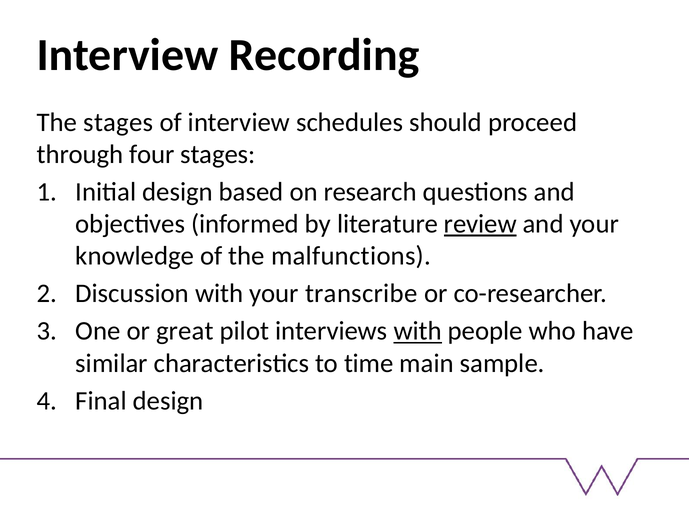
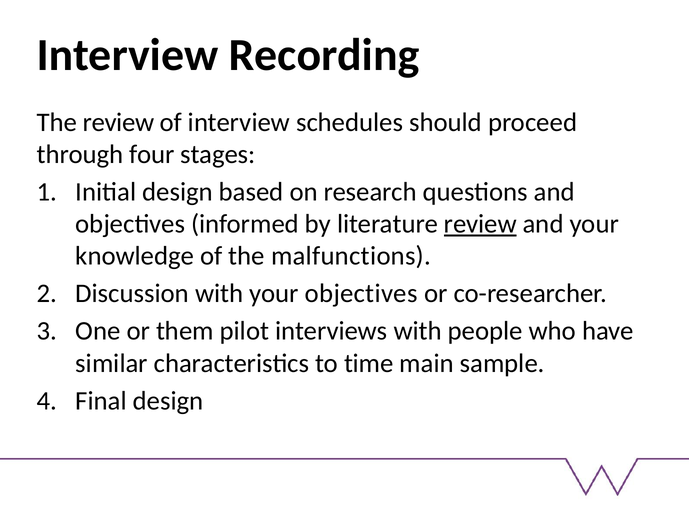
The stages: stages -> review (119, 122)
your transcribe: transcribe -> objectives (361, 294)
great: great -> them (185, 332)
with underline: present -> none (418, 332)
